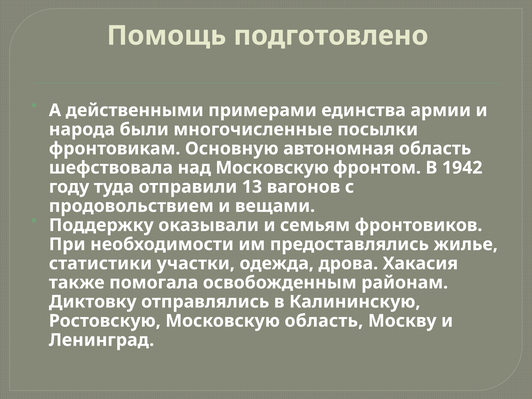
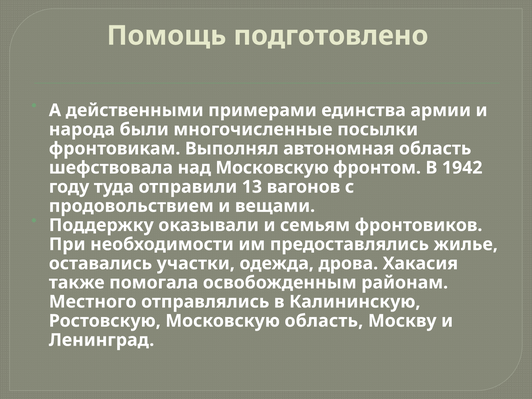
Основную: Основную -> Выполнял (232, 149)
статистики: статистики -> оставались (100, 263)
Диктовку: Диктовку -> Местного (93, 302)
